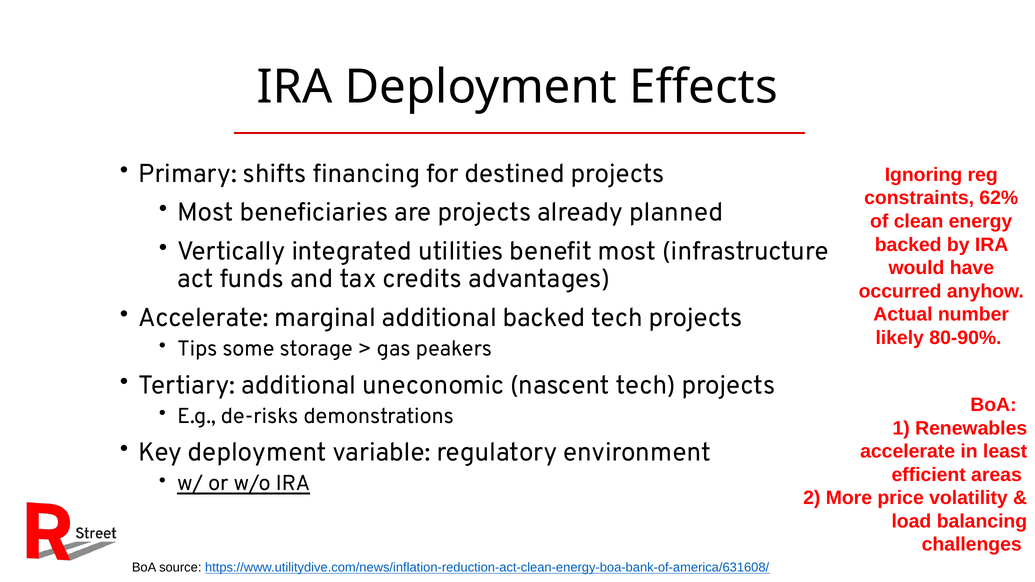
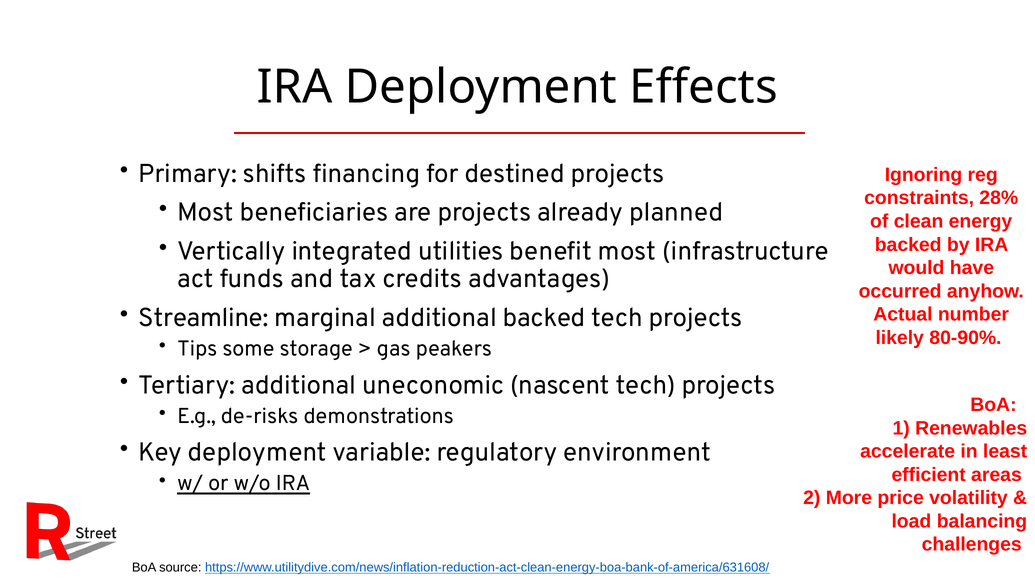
62%: 62% -> 28% (999, 198)
Accelerate: Accelerate -> Streamline (203, 318)
